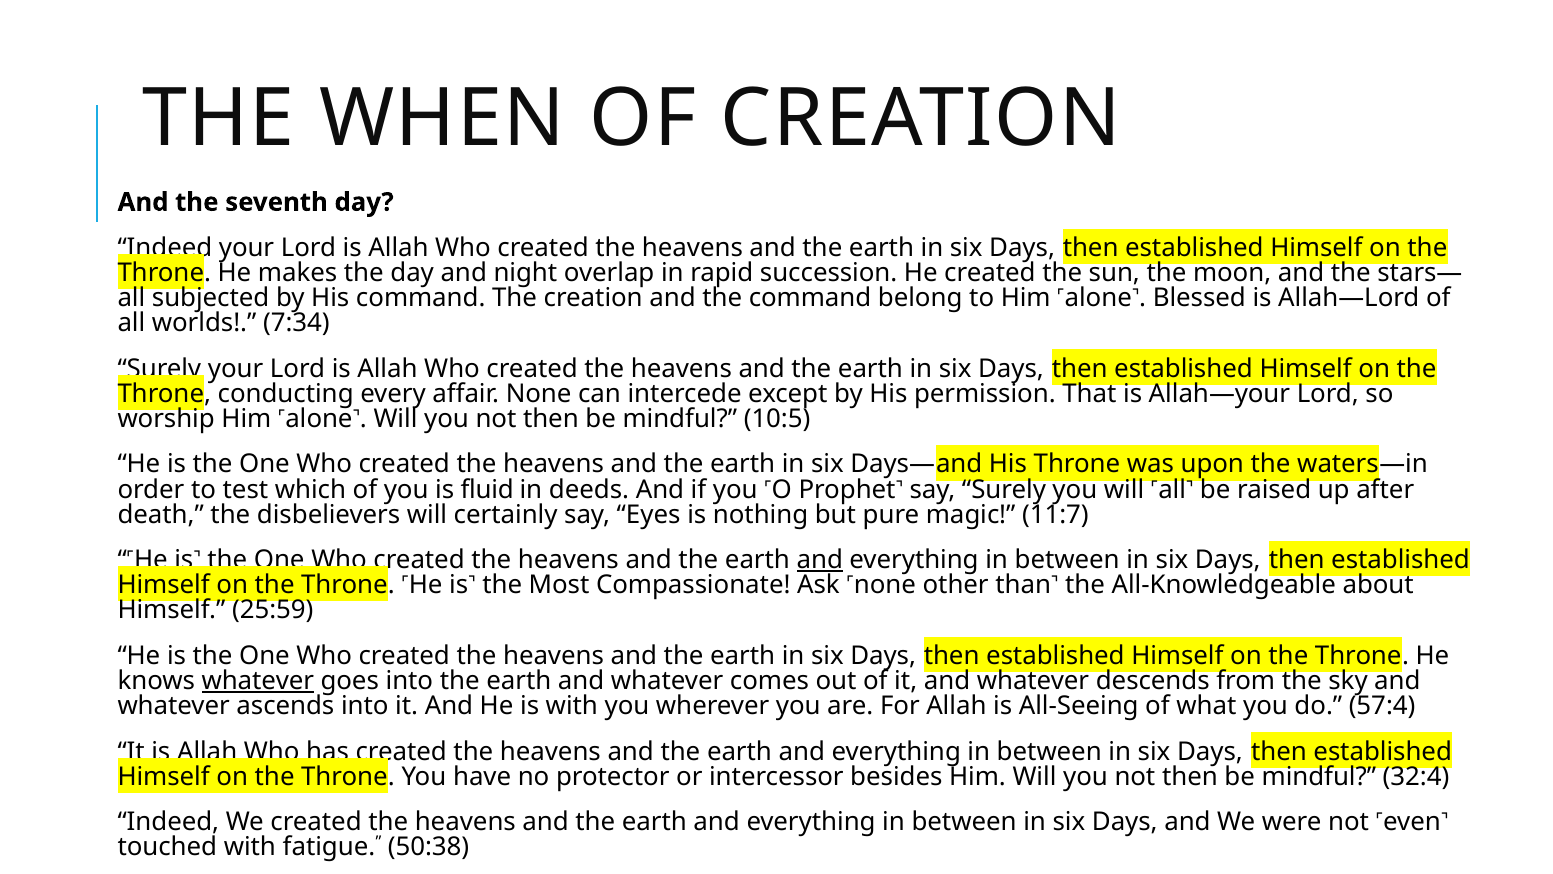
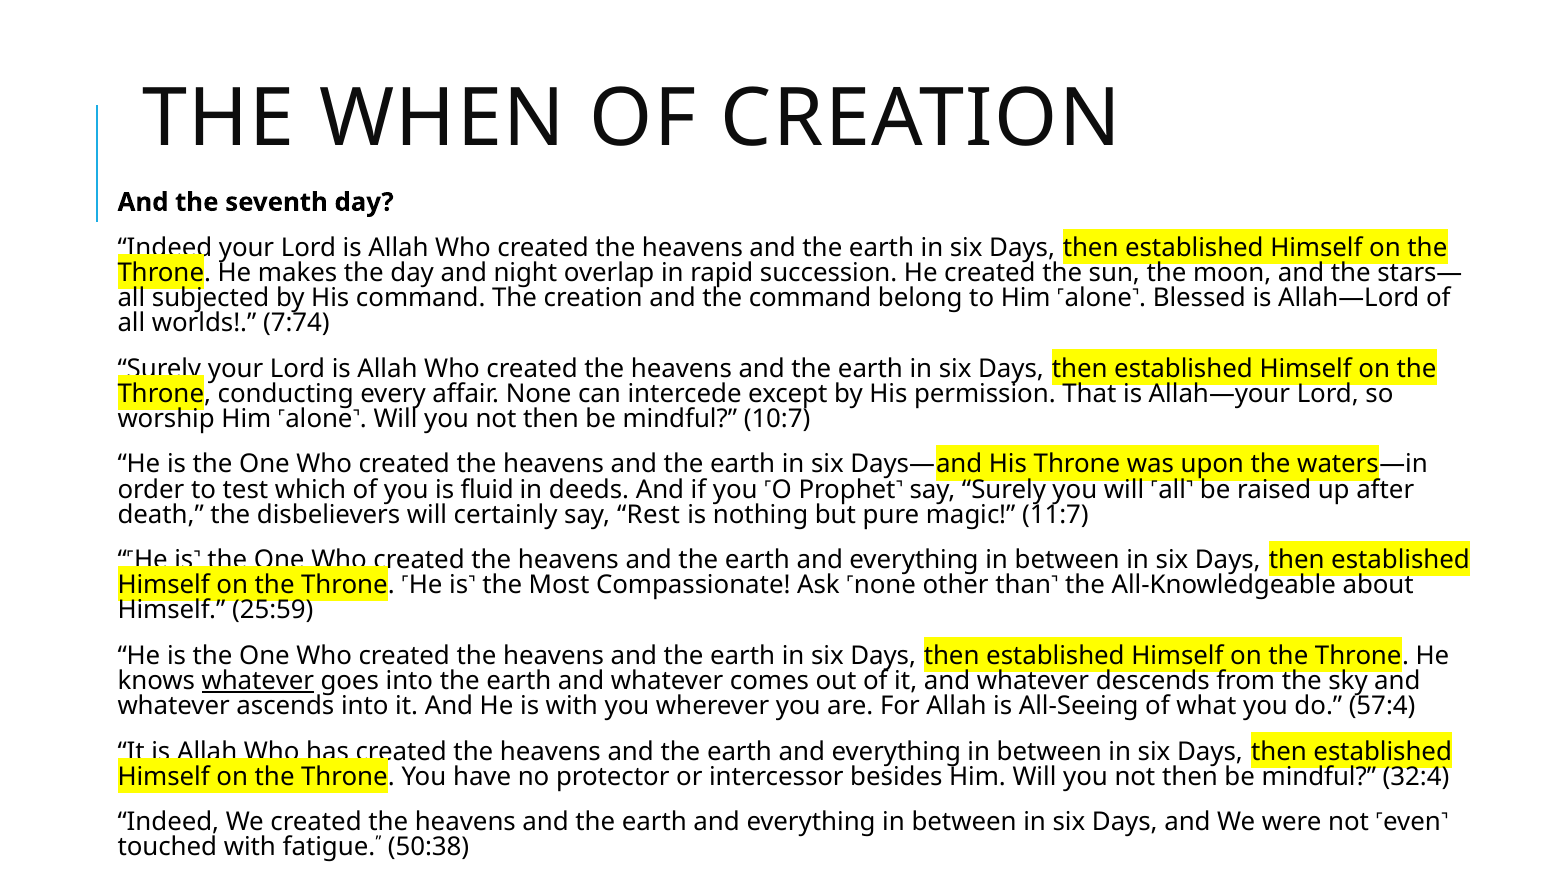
7:34: 7:34 -> 7:74 (296, 323)
10:5: 10:5 -> 10:7 (777, 419)
Eyes: Eyes -> Rest (648, 514)
and underline: present -> none (820, 560)
